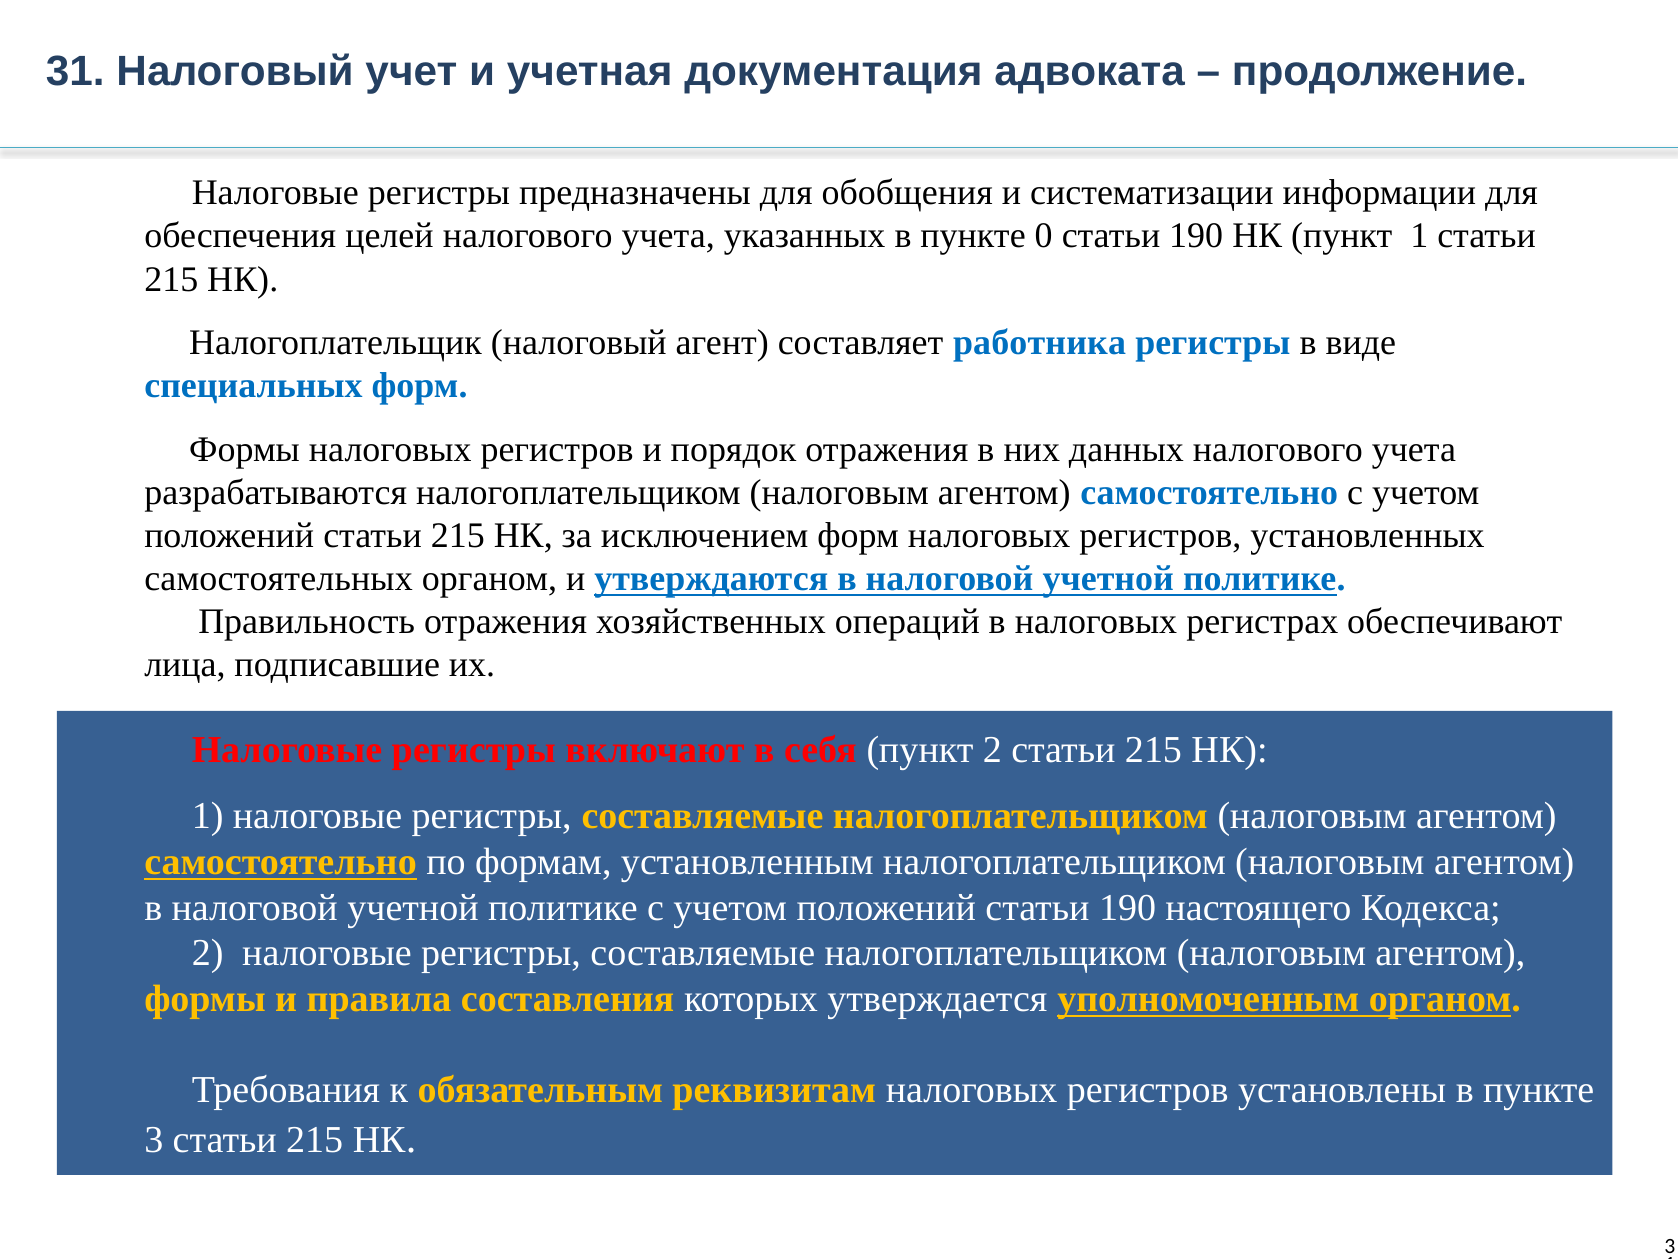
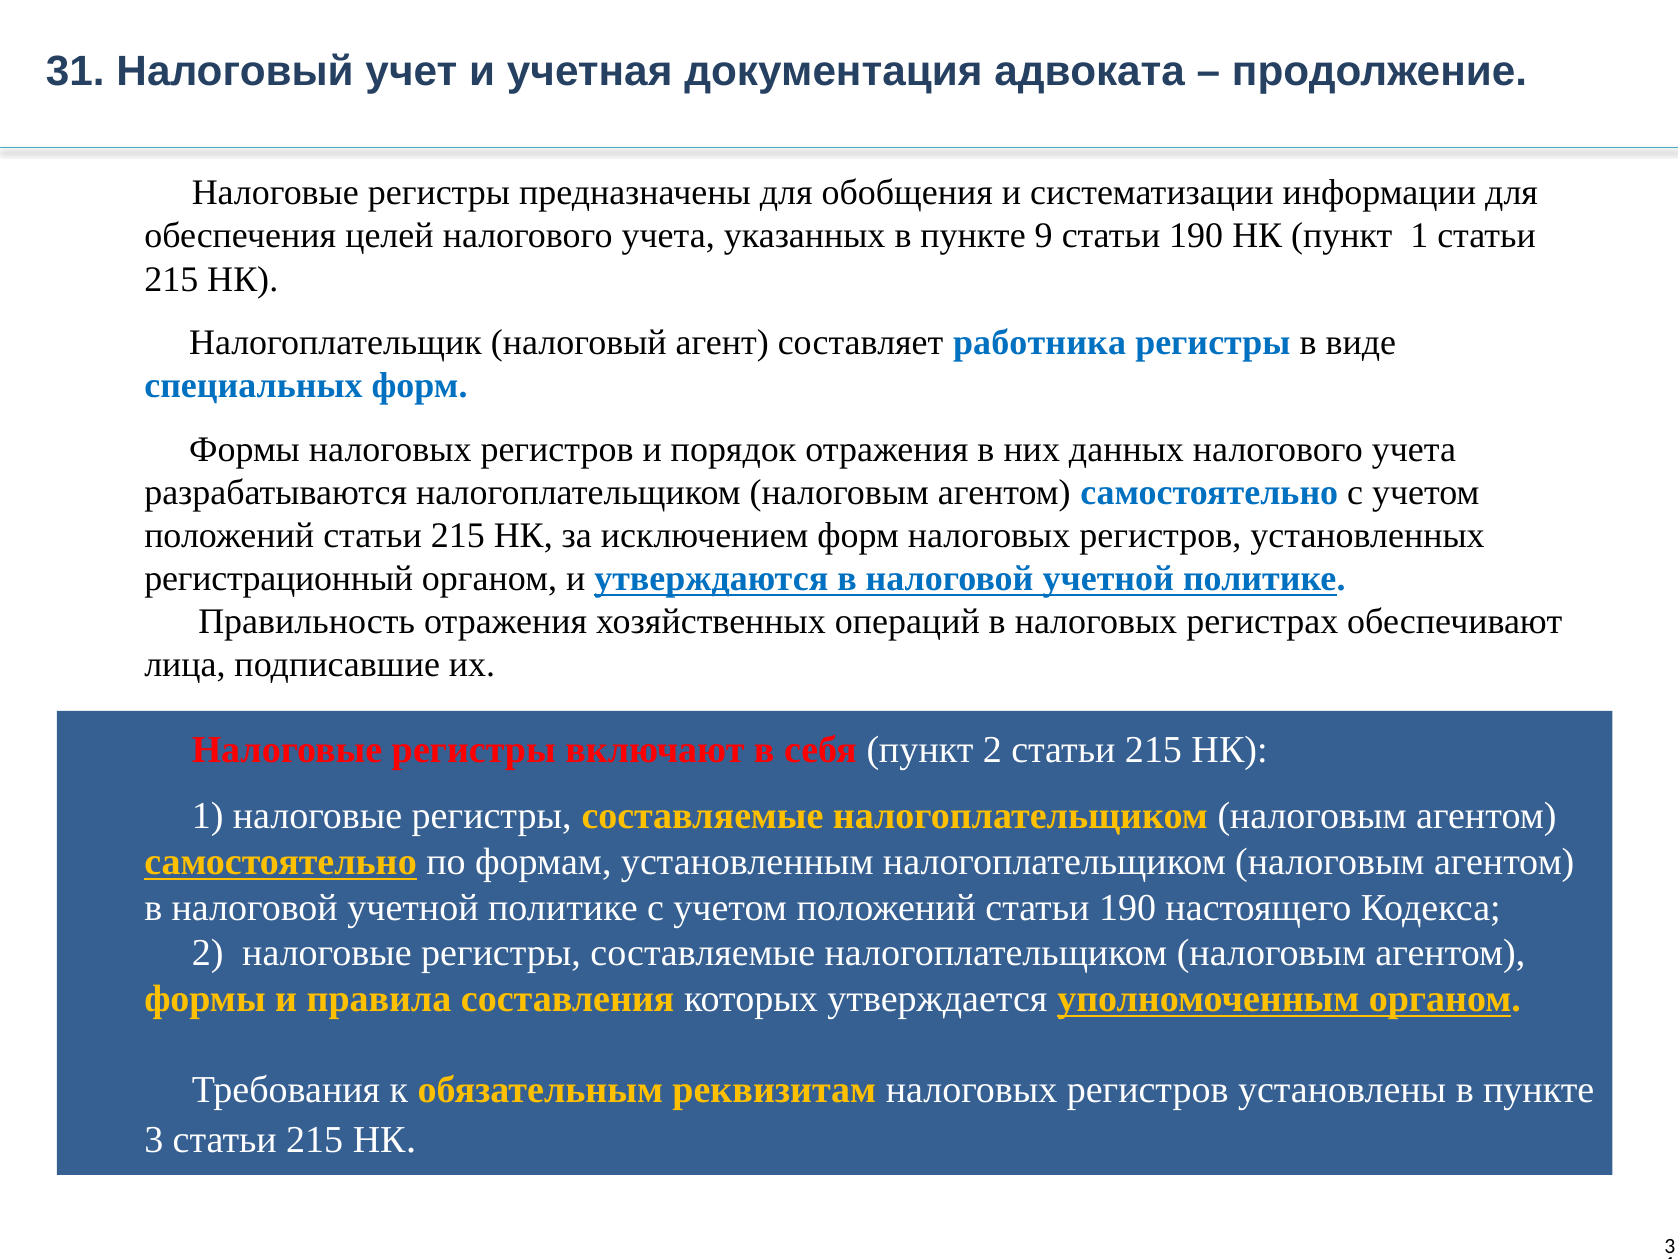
0: 0 -> 9 (1044, 236)
самостоятельных: самостоятельных -> регистрационный (279, 578)
